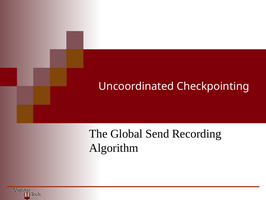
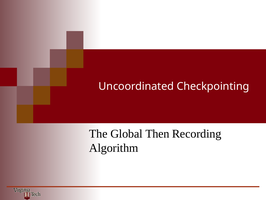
Send: Send -> Then (157, 133)
